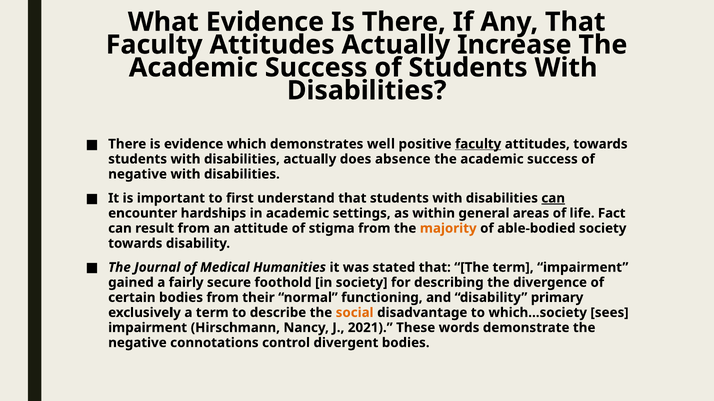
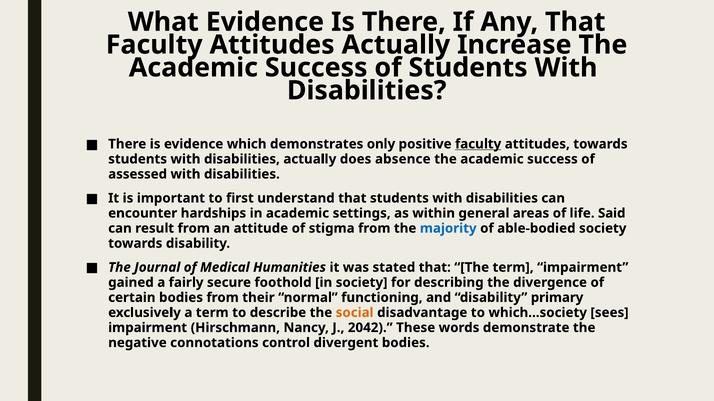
well: well -> only (381, 144)
negative: negative -> assessed (138, 174)
can underline: present -> none (553, 198)
Fact: Fact -> Said (612, 214)
majority colour: orange -> blue (448, 229)
2021: 2021 -> 2042 (370, 328)
